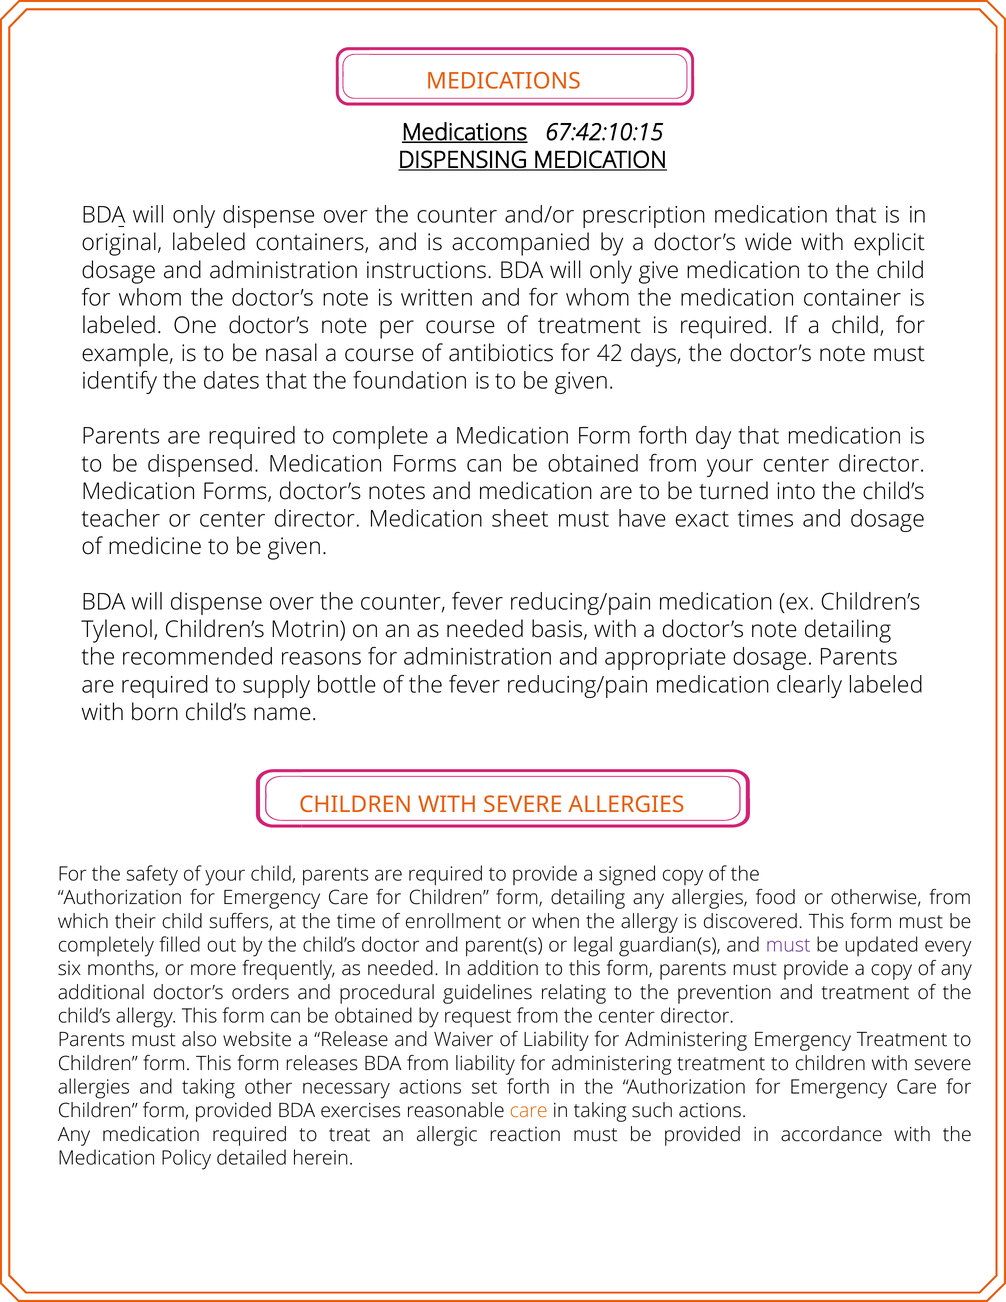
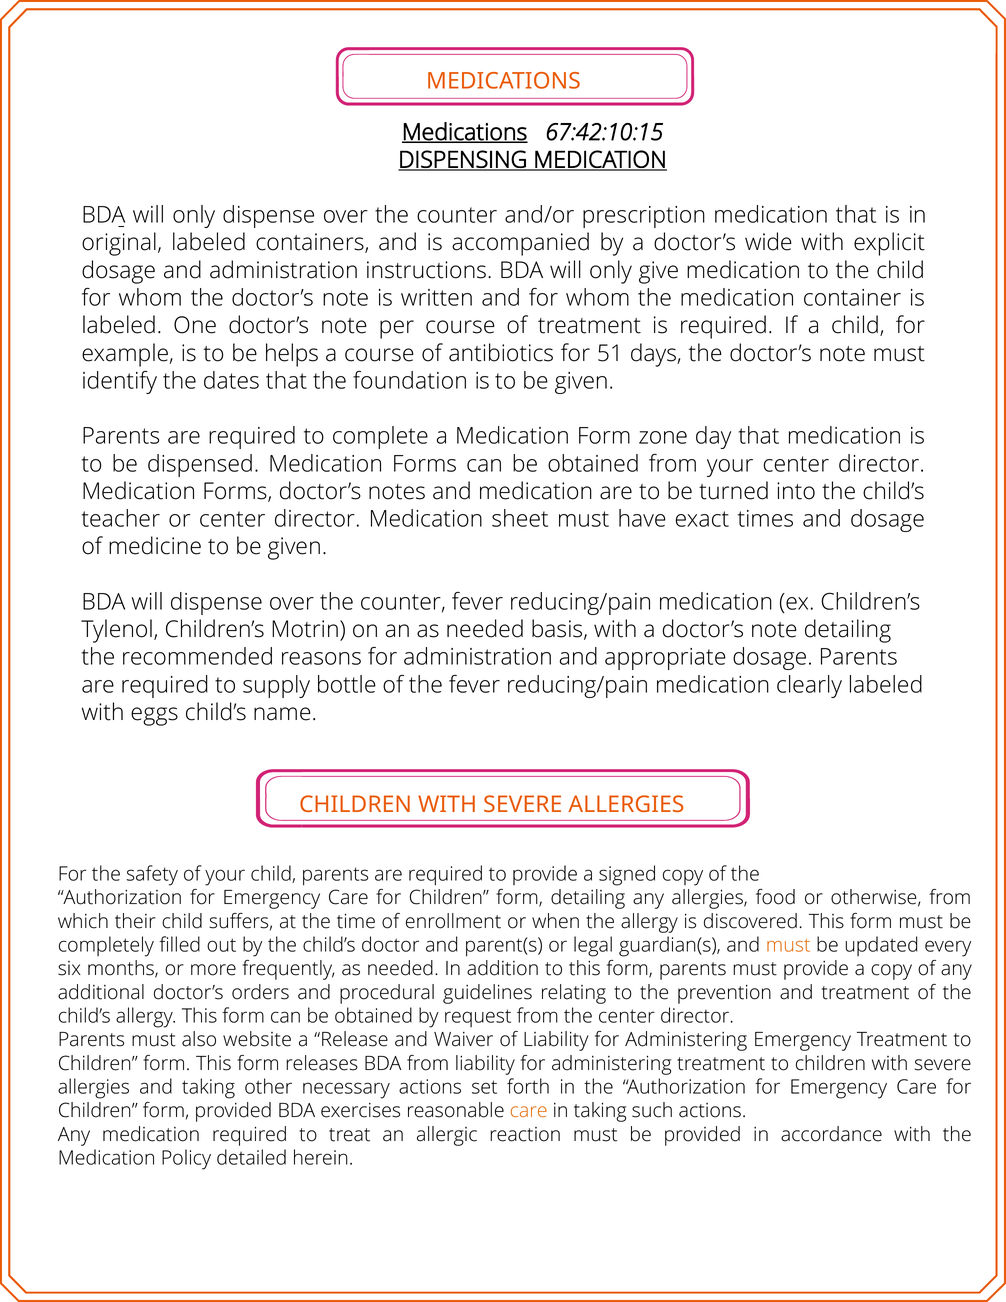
nasal: nasal -> helps (291, 353)
42: 42 -> 51 (610, 353)
Form forth: forth -> zone (663, 436)
born: born -> eggs (154, 713)
must colour: purple -> orange (788, 945)
